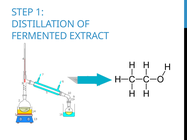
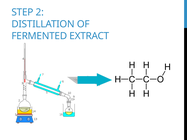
1: 1 -> 2 (40, 12)
